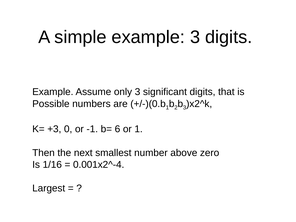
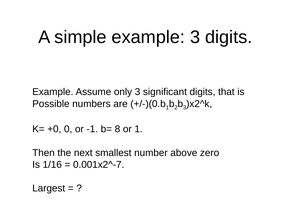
+3: +3 -> +0 (54, 129)
6: 6 -> 8 (117, 129)
0.001x2^-4: 0.001x2^-4 -> 0.001x2^-7 (99, 165)
